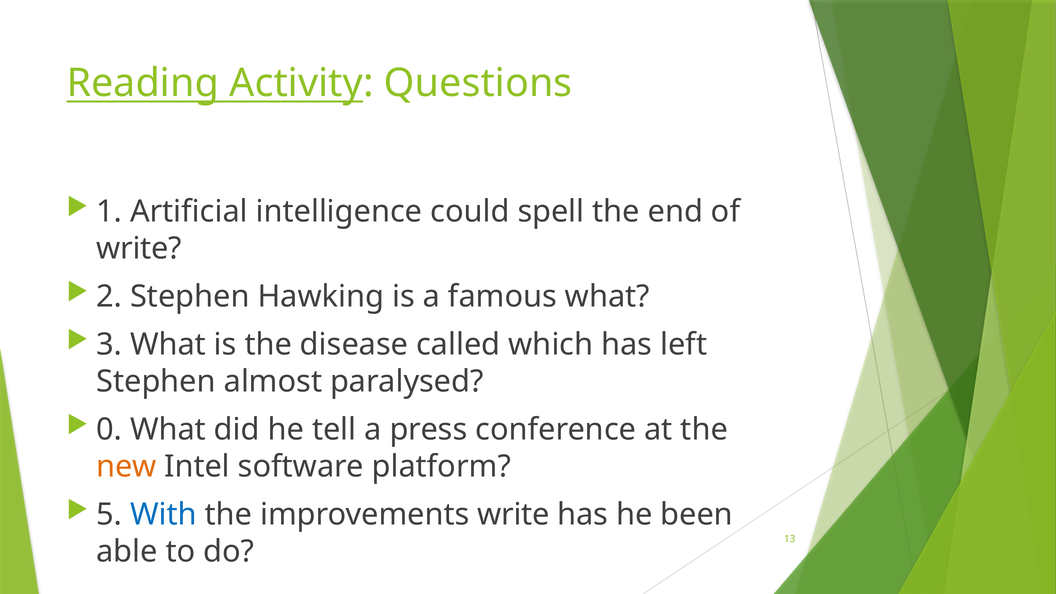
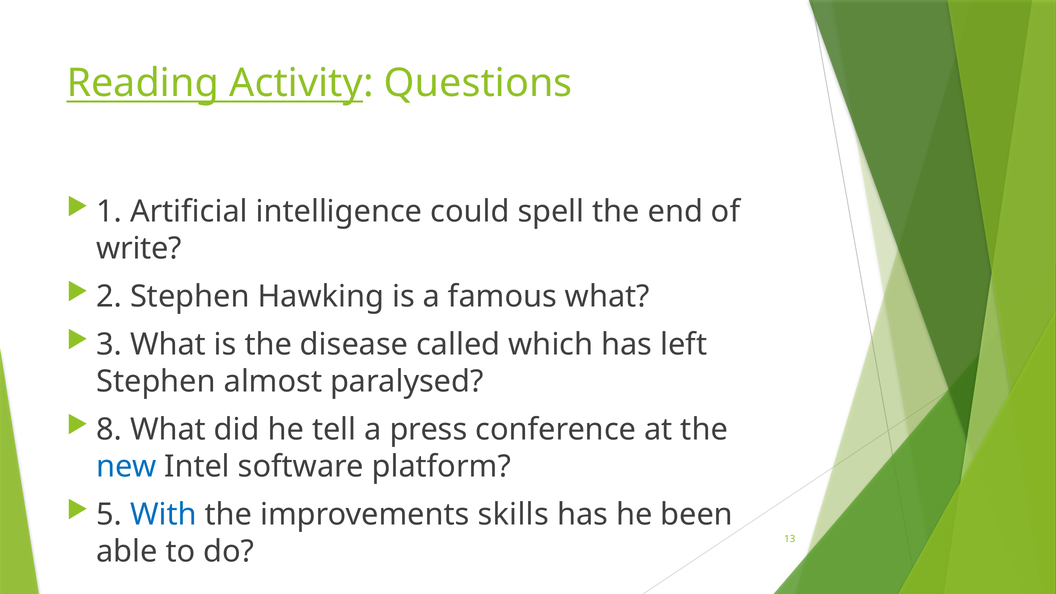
0: 0 -> 8 (109, 430)
new colour: orange -> blue (126, 467)
improvements write: write -> skills (513, 515)
